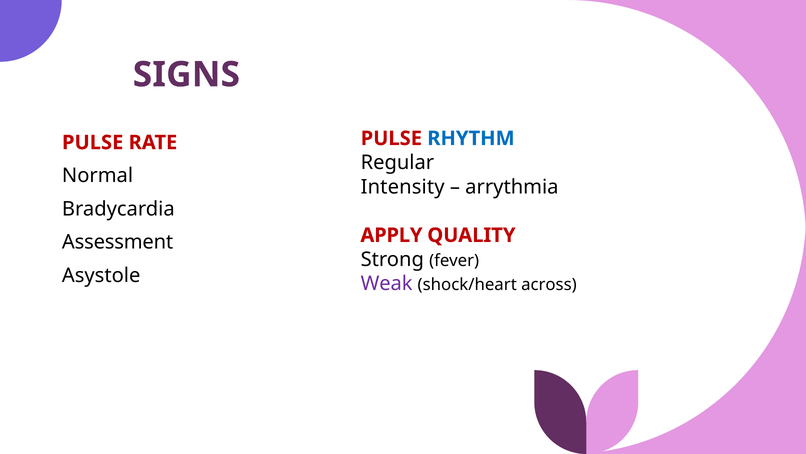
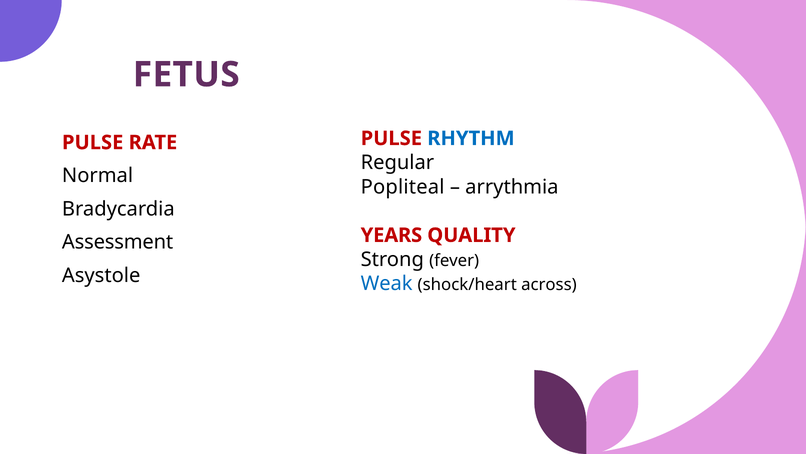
SIGNS: SIGNS -> FETUS (186, 75)
Intensity: Intensity -> Popliteal (403, 187)
APPLY: APPLY -> YEARS (391, 235)
Weak colour: purple -> blue (387, 283)
